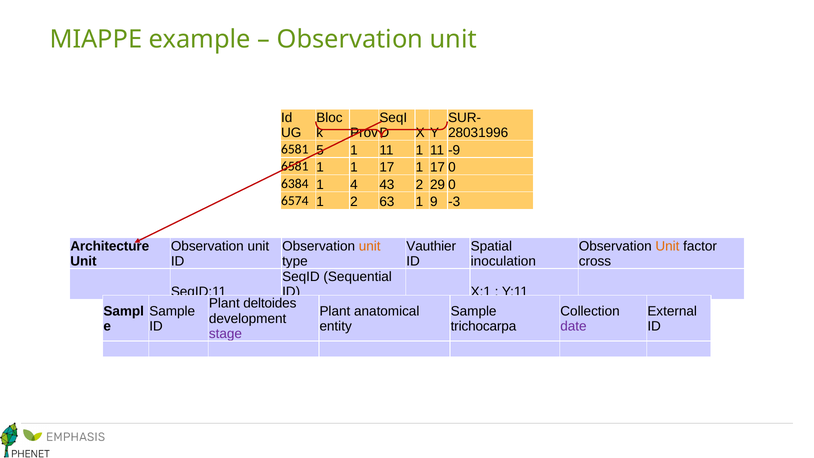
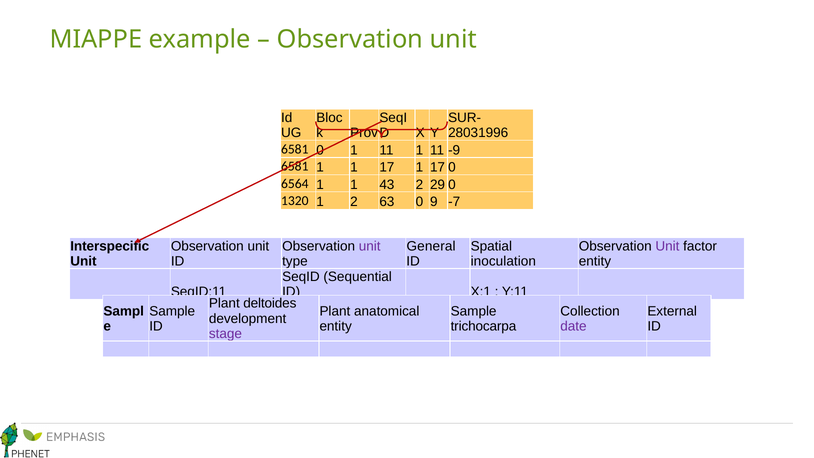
6581 5: 5 -> 0 (320, 150)
6384: 6384 -> 6564 (295, 184)
4: 4 -> 1 (354, 184)
6574: 6574 -> 1320 (295, 201)
63 1: 1 -> 0 (419, 202)
-3: -3 -> -7 (454, 202)
Architecture: Architecture -> Interspecific (110, 246)
unit colour: orange -> purple (370, 246)
Vauthier: Vauthier -> General (431, 246)
Unit colour: orange -> purple (667, 246)
cross: cross -> entity (595, 261)
